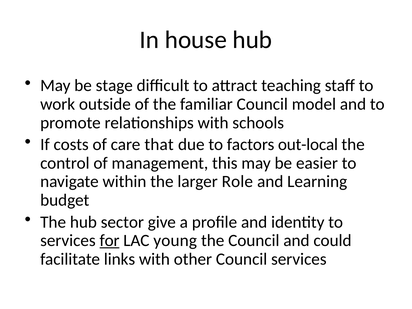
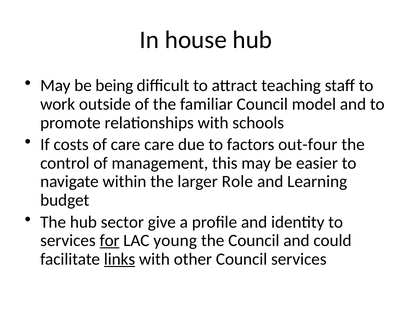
stage: stage -> being (114, 86)
care that: that -> care (159, 145)
out-local: out-local -> out-four (308, 145)
links underline: none -> present (120, 259)
